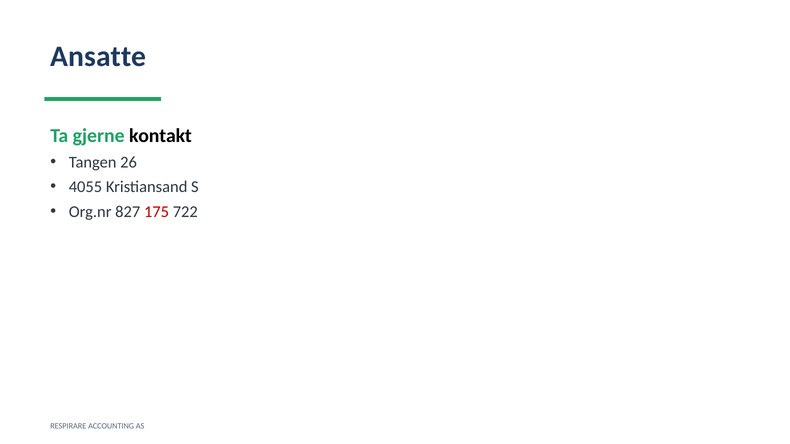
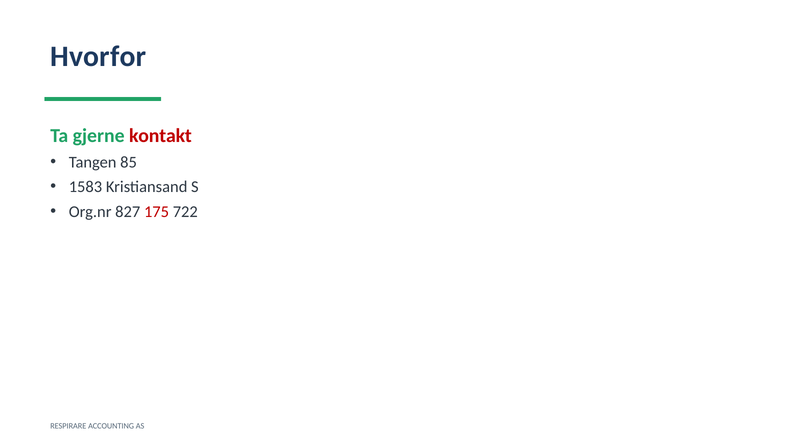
Ansatte: Ansatte -> Hvorfor (98, 56)
kontakt colour: black -> red (160, 136)
26: 26 -> 85 (129, 162)
4055: 4055 -> 1583 (85, 187)
